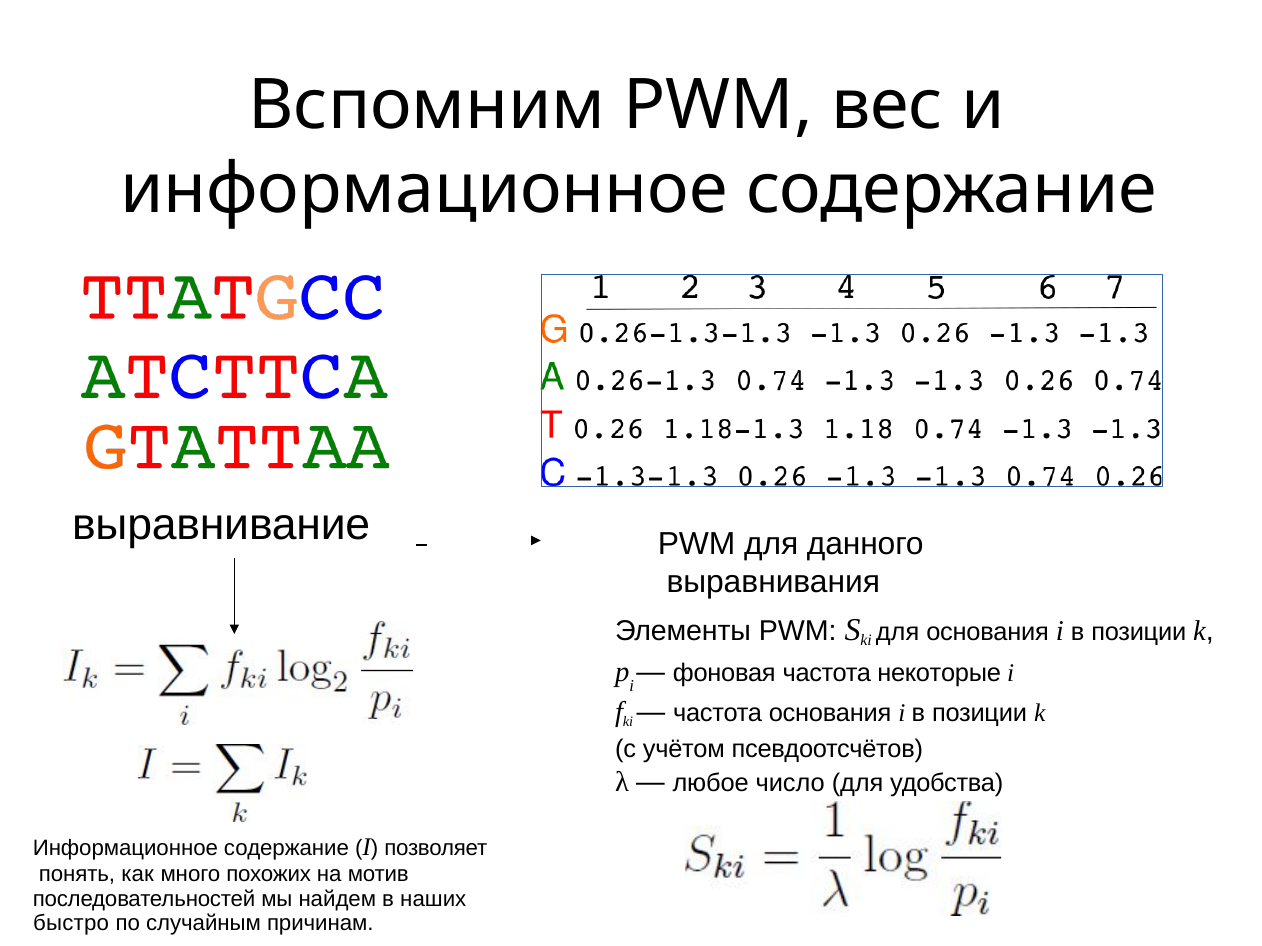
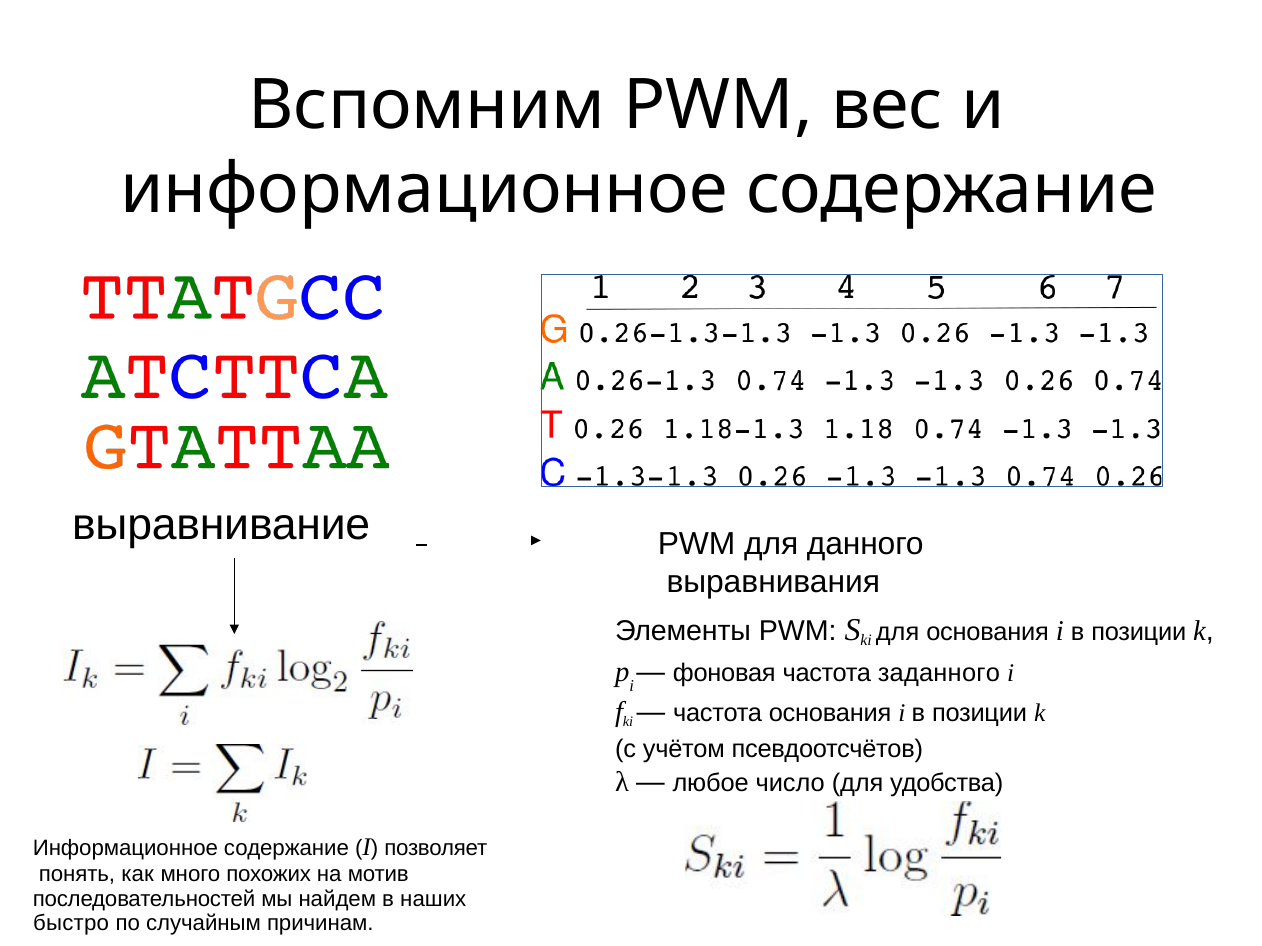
некоторые: некоторые -> заданного (939, 673)
